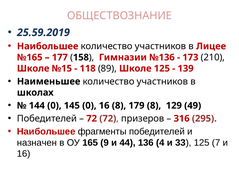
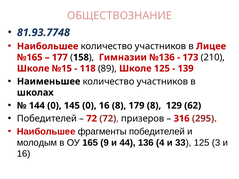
25.59.2019: 25.59.2019 -> 81.93.7748 (43, 33)
49: 49 -> 62 (193, 106)
назначен: назначен -> молодым (37, 143)
7: 7 -> 3 (216, 143)
